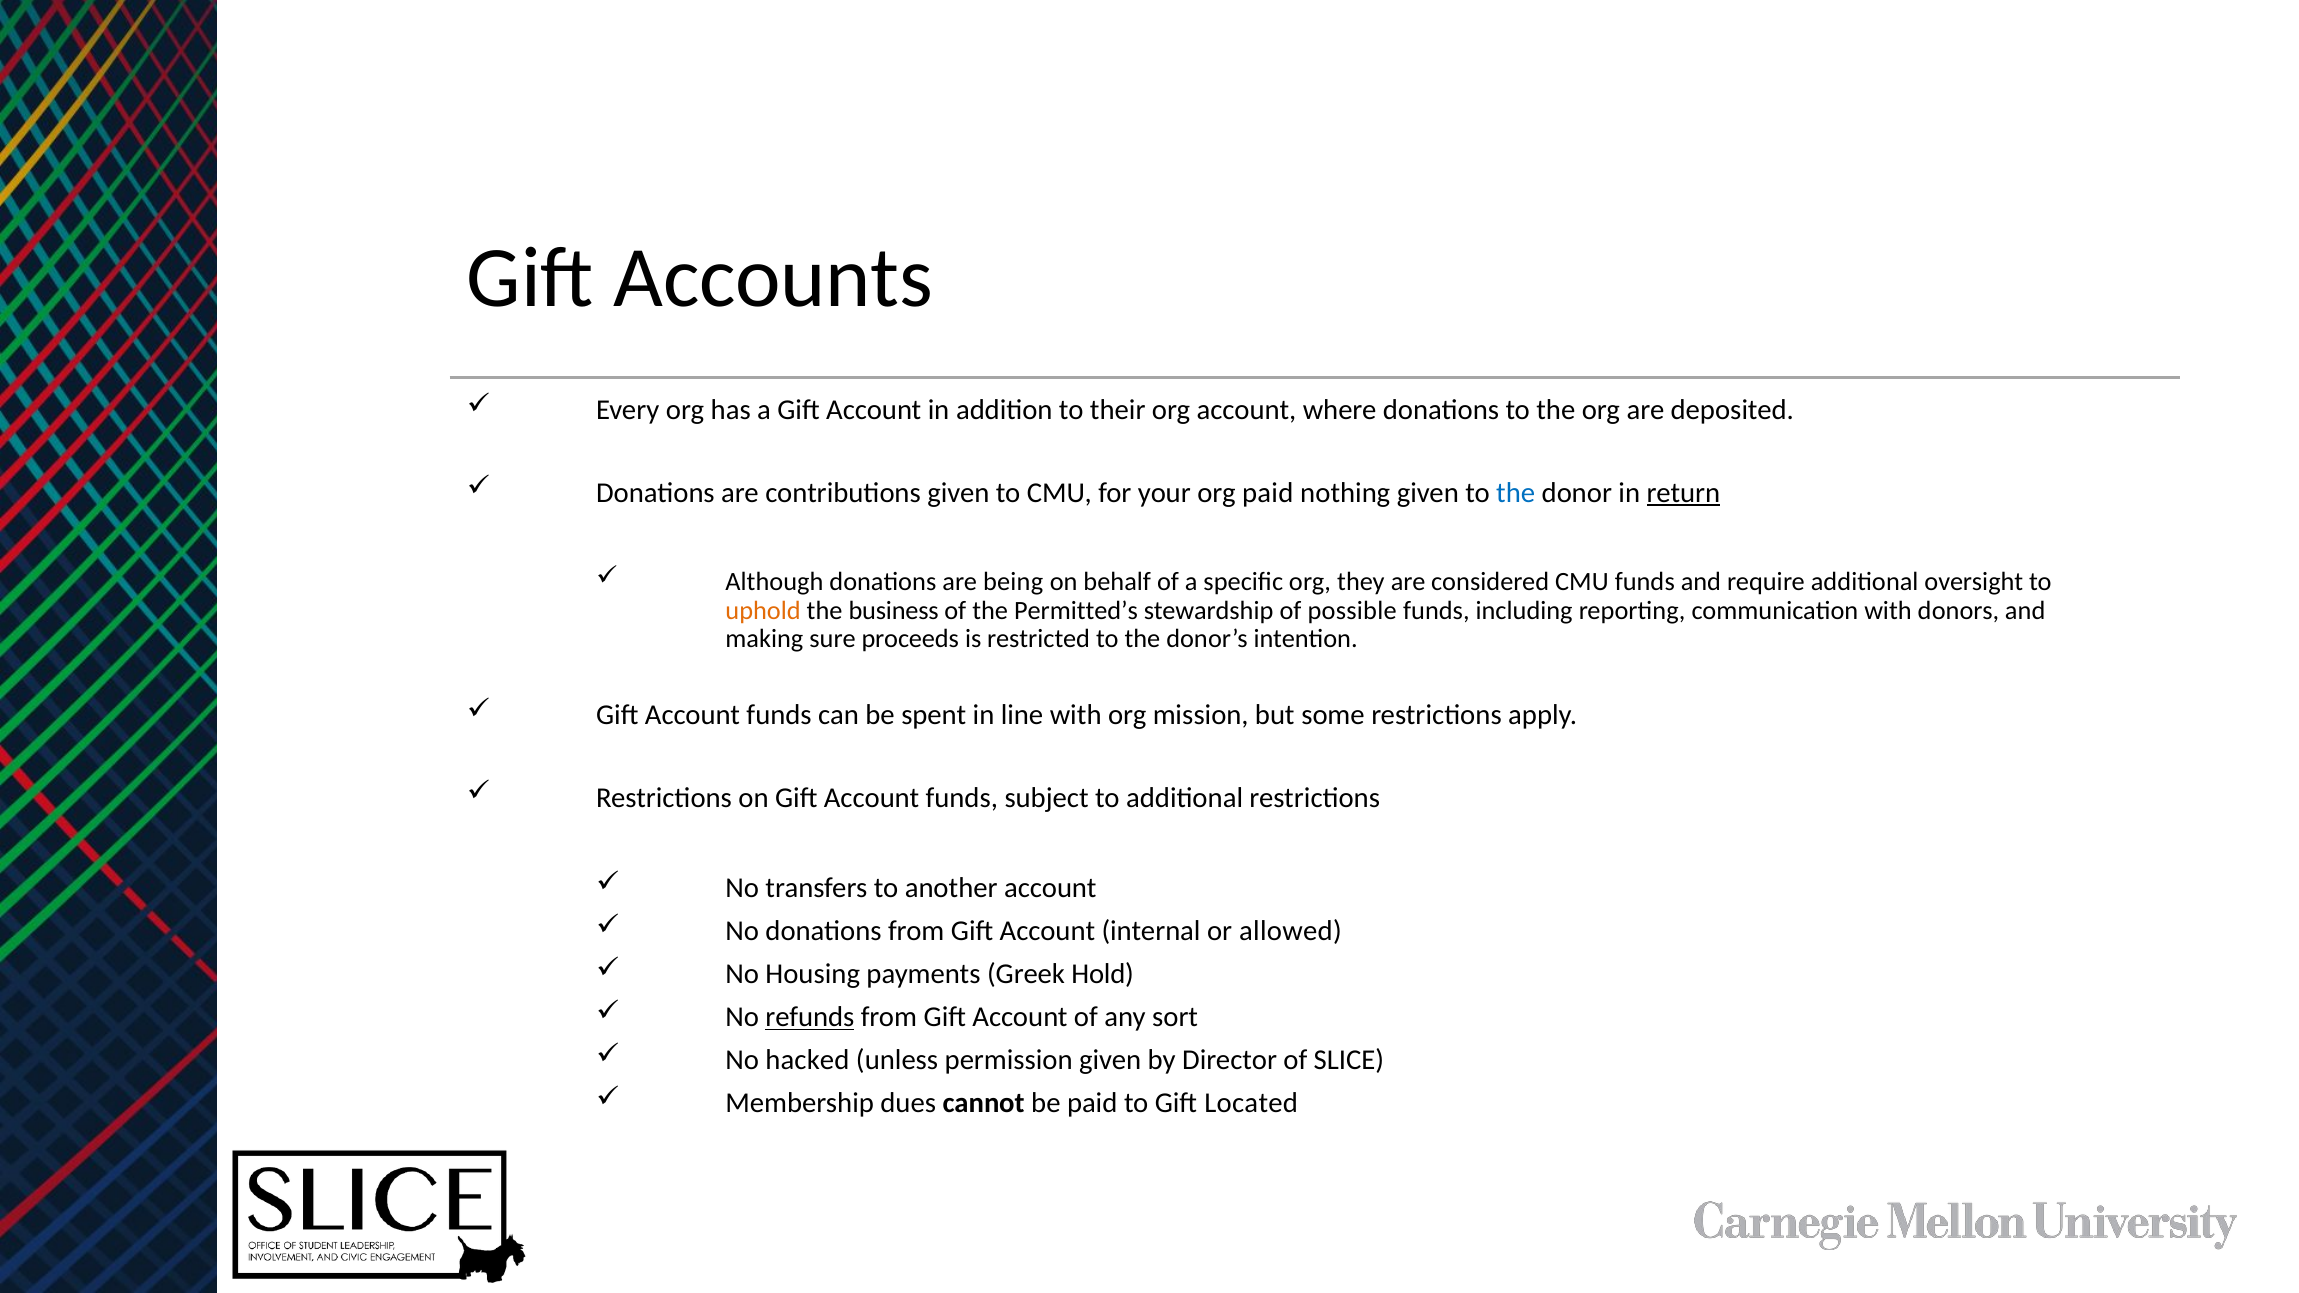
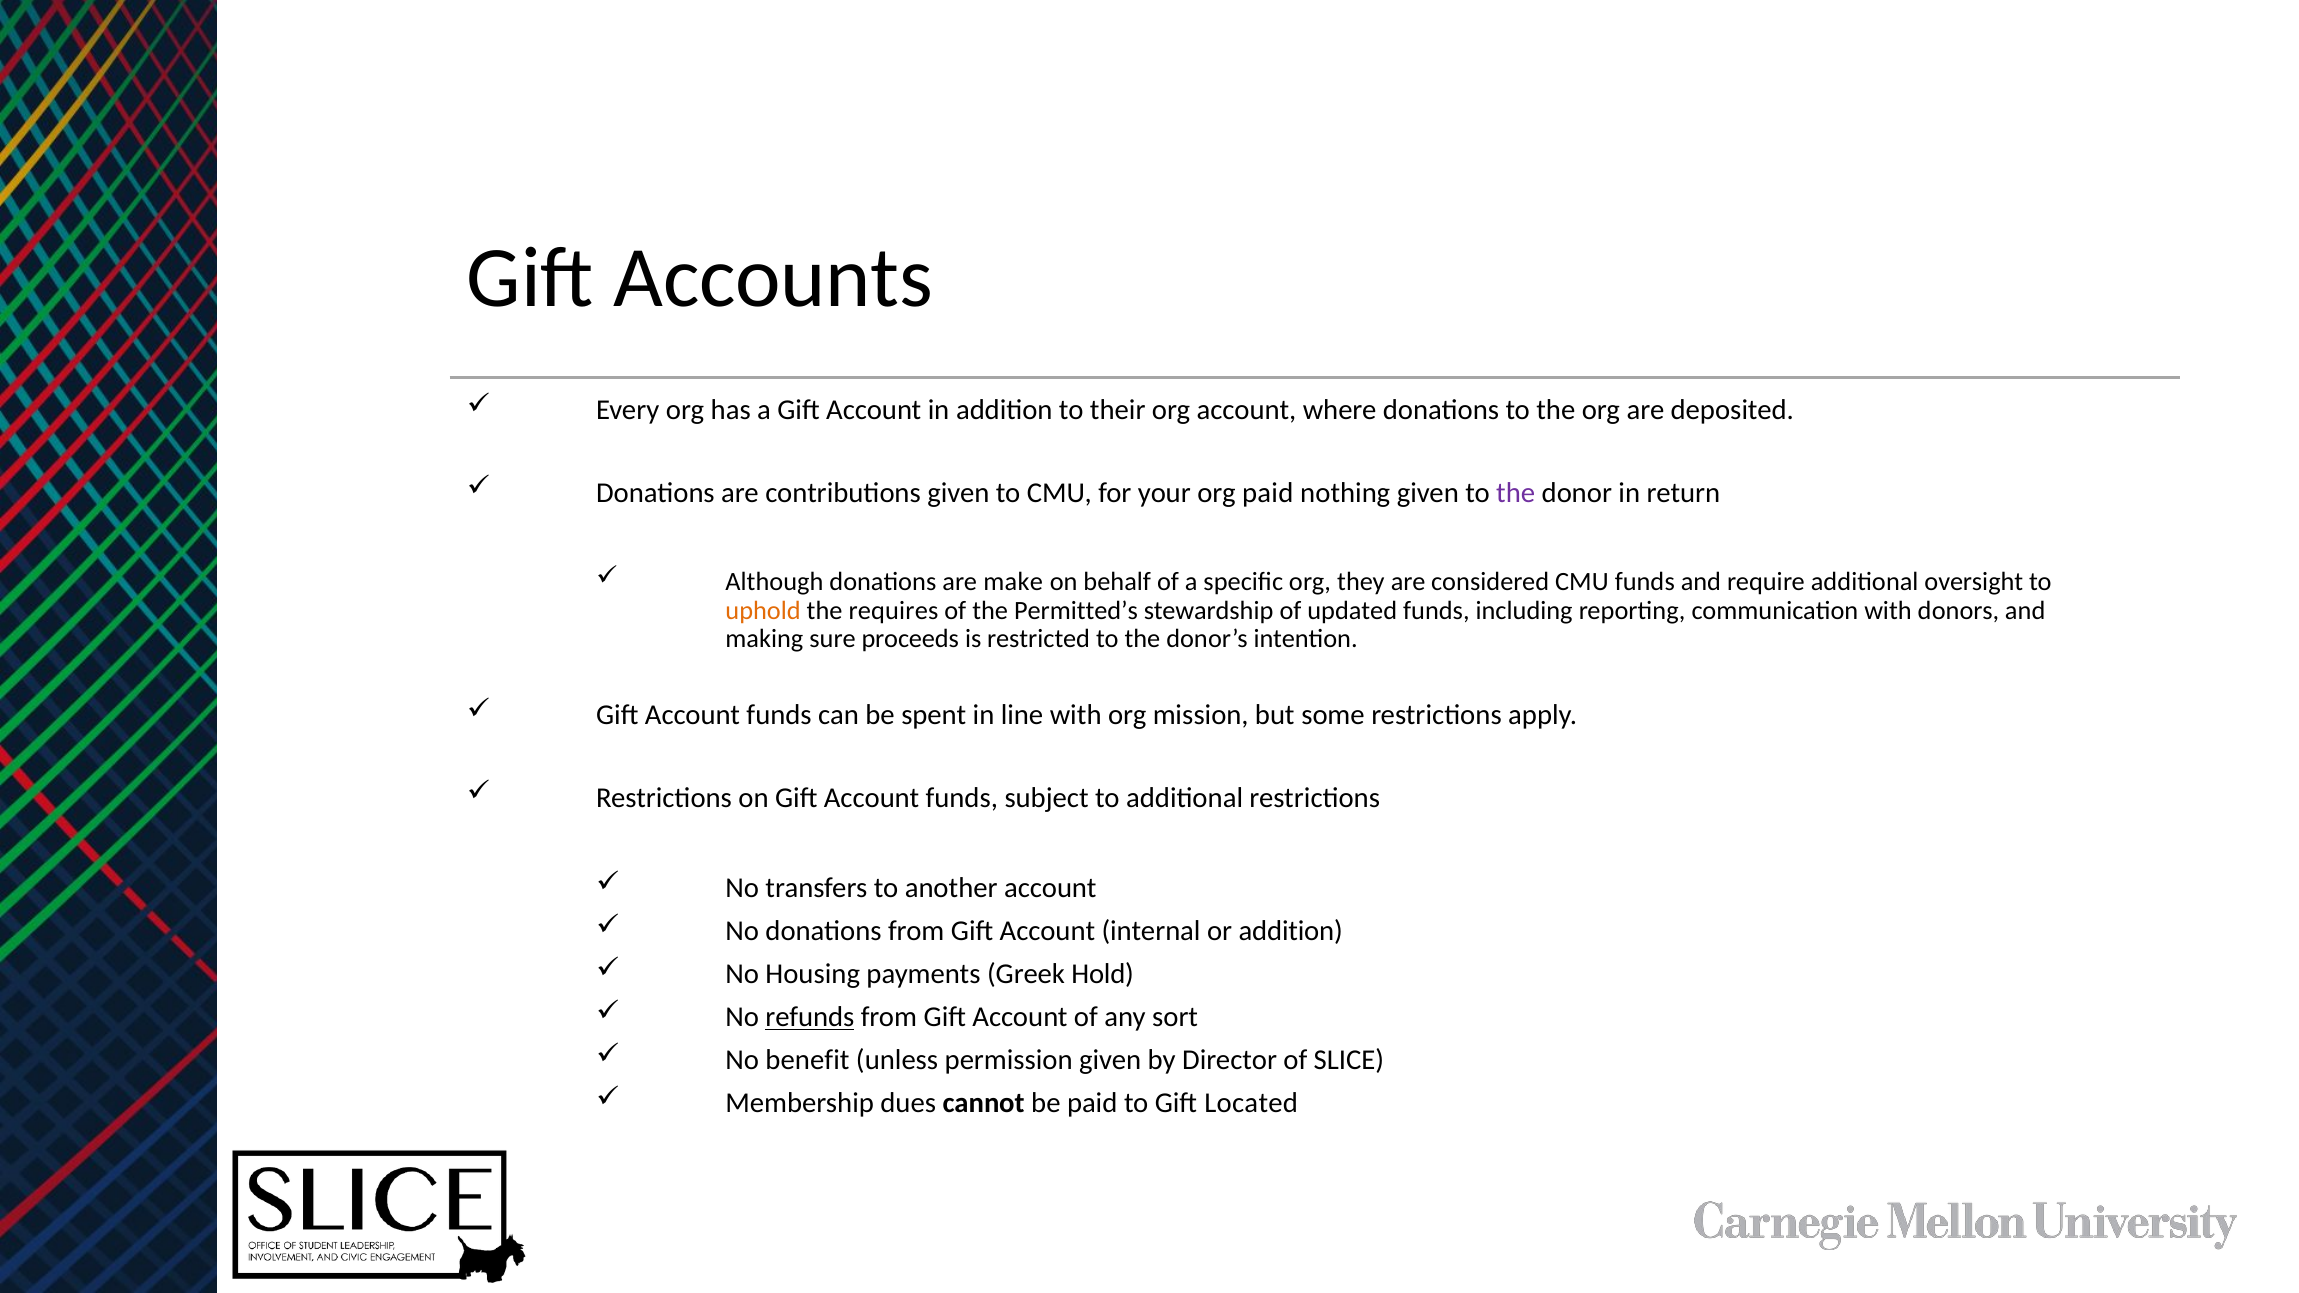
the colour: blue -> purple (1516, 493)
return underline: present -> none (1683, 493)
being: being -> make (1013, 582)
business: business -> requires (893, 610)
possible: possible -> updated (1352, 610)
or allowed: allowed -> addition (1291, 931)
hacked: hacked -> benefit (807, 1060)
